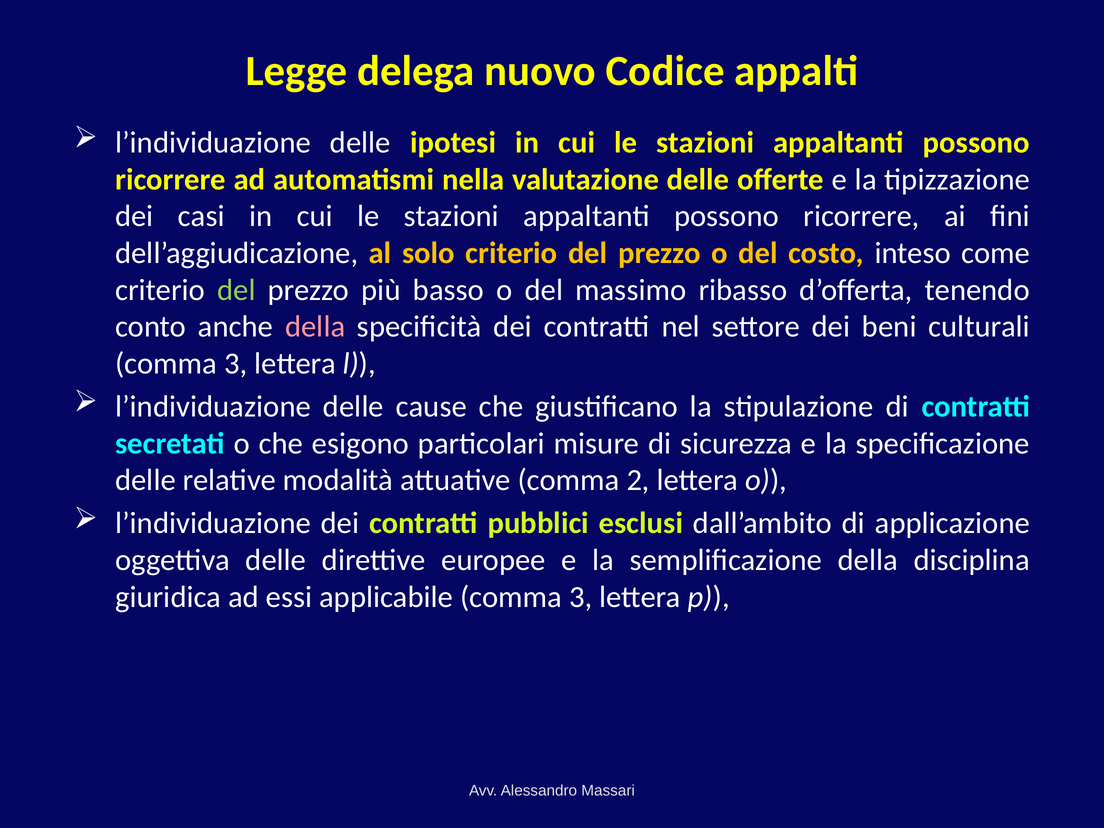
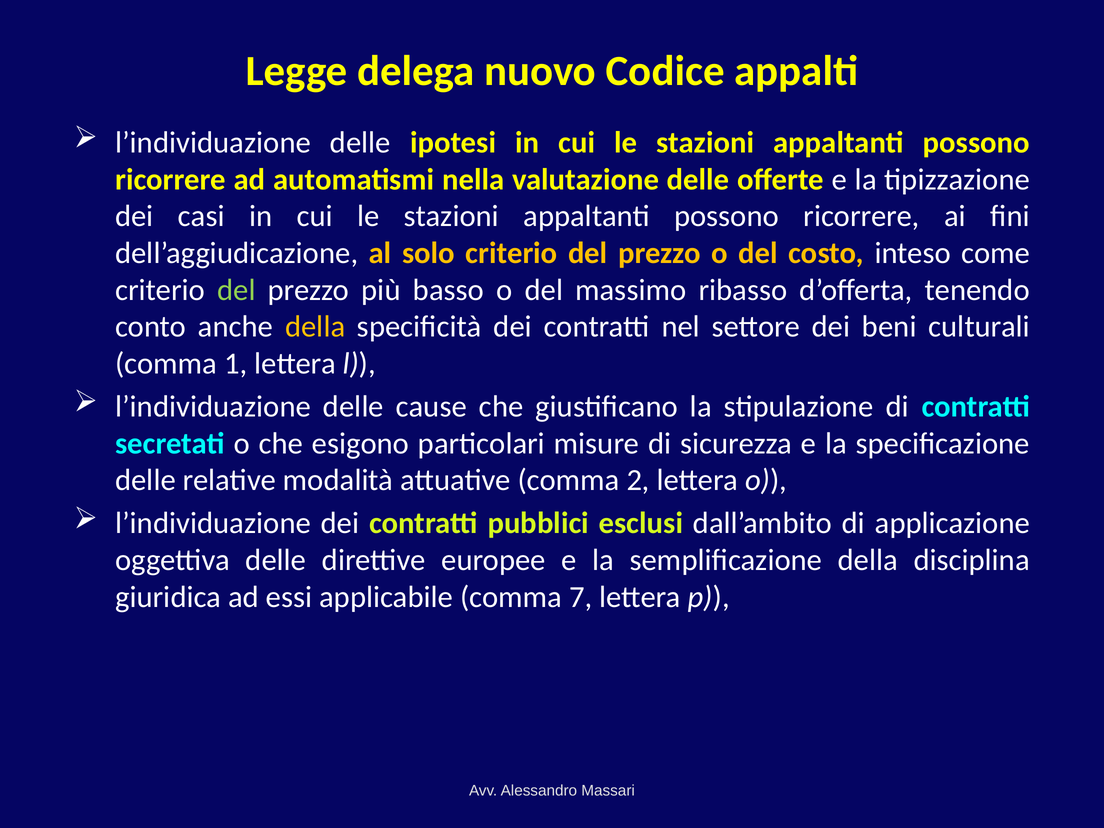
della colour: pink -> yellow (315, 327)
3: 3 -> 1 (236, 364)
applicabile comma 3: 3 -> 7 (581, 597)
